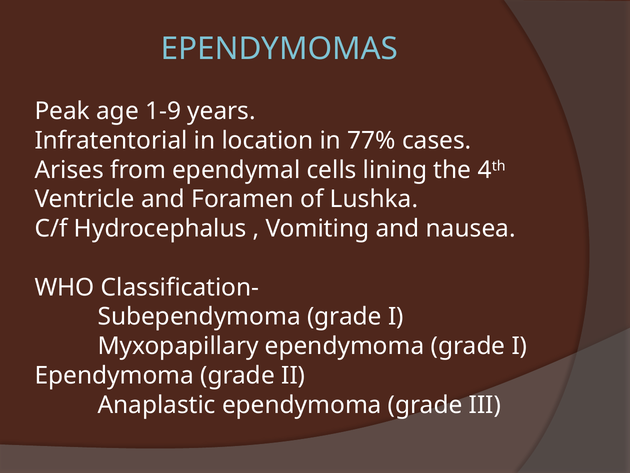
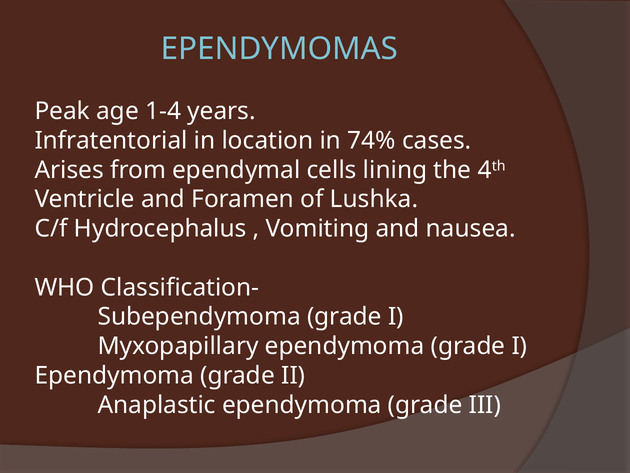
1-9: 1-9 -> 1-4 (163, 111)
77%: 77% -> 74% (372, 141)
